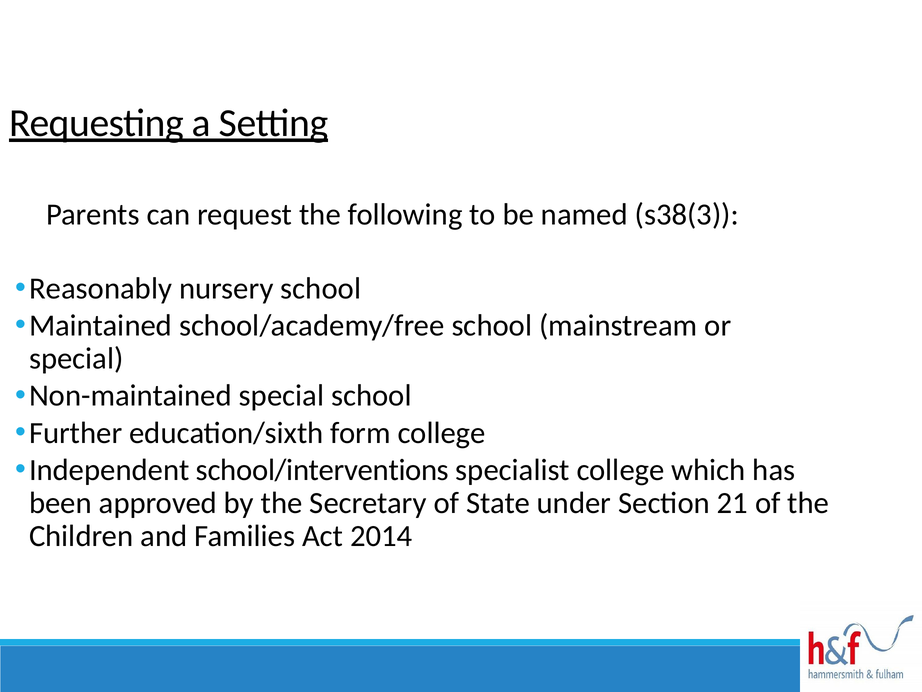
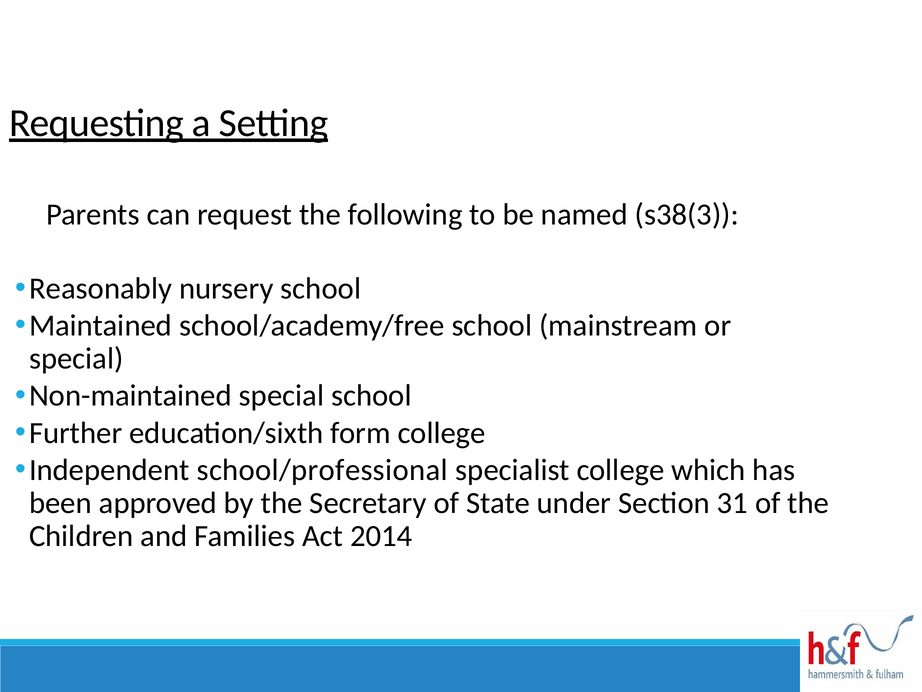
school/interventions: school/interventions -> school/professional (322, 470)
21: 21 -> 31 (732, 503)
